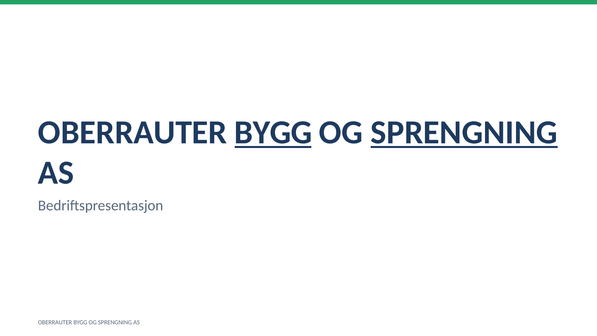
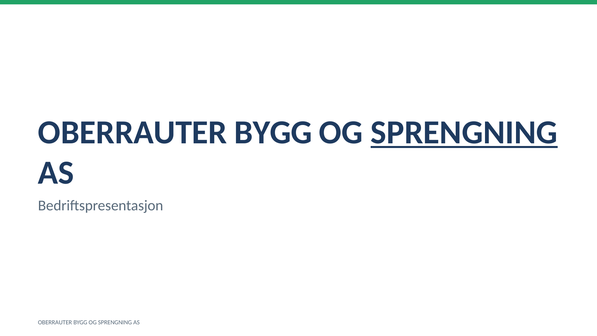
BYGG underline: present -> none (273, 132)
